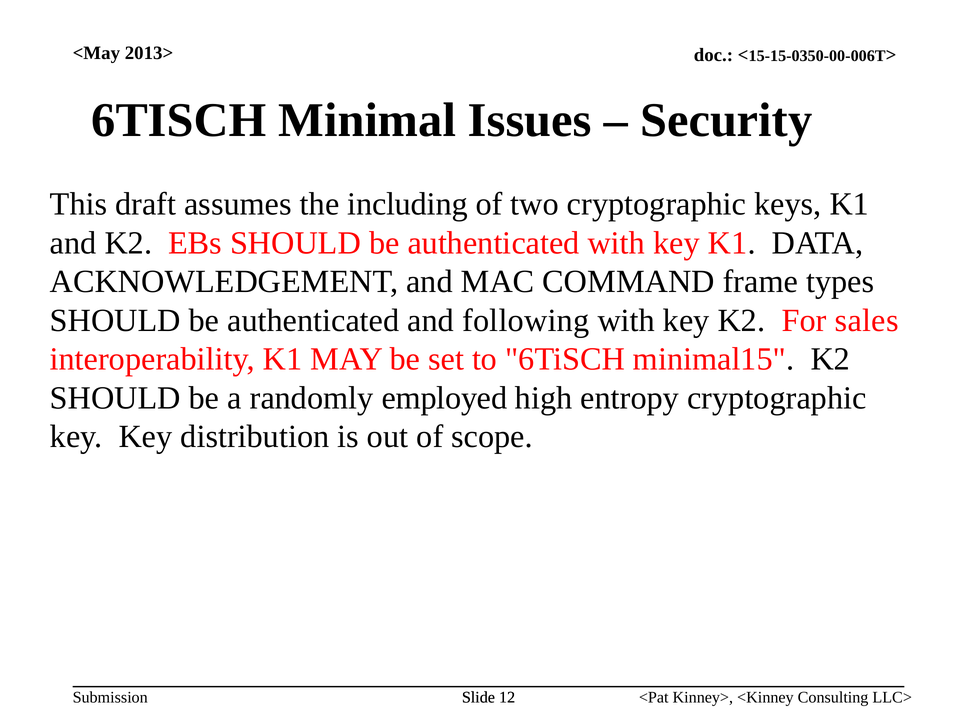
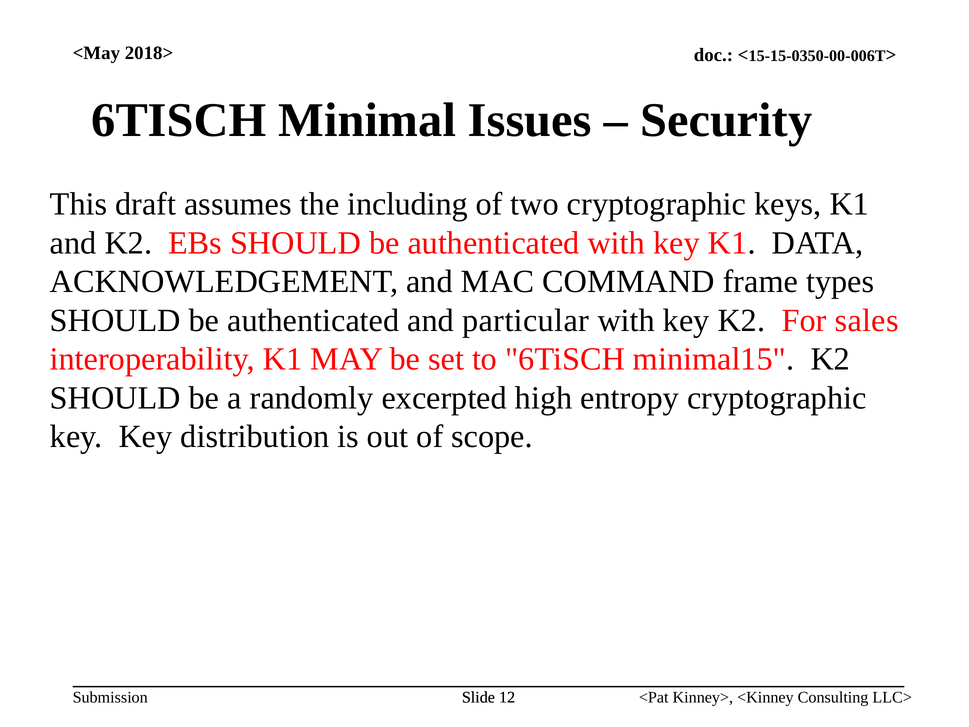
2013>: 2013> -> 2018> (149, 53)
following: following -> particular (526, 320)
employed: employed -> excerpted (444, 398)
